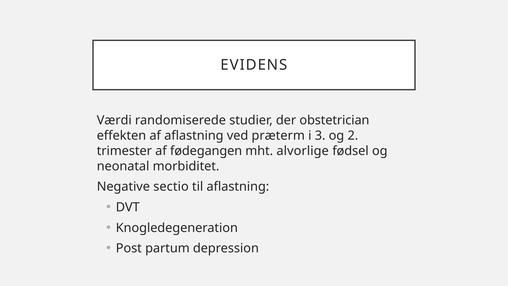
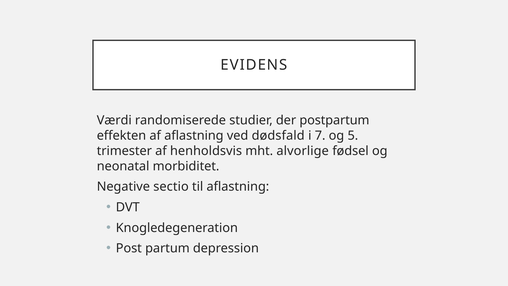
obstetrician: obstetrician -> postpartum (334, 120)
præterm: præterm -> dødsfald (278, 136)
3: 3 -> 7 (320, 136)
2: 2 -> 5 (353, 136)
fødegangen: fødegangen -> henholdsvis (206, 151)
